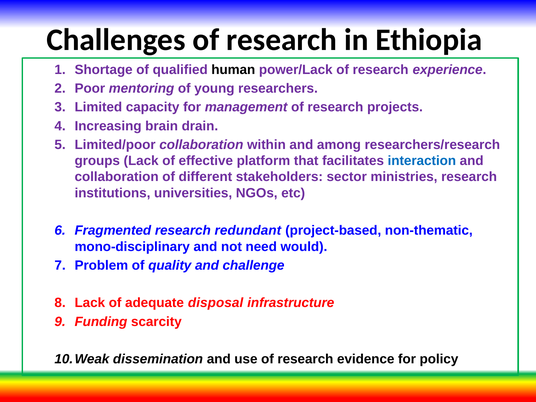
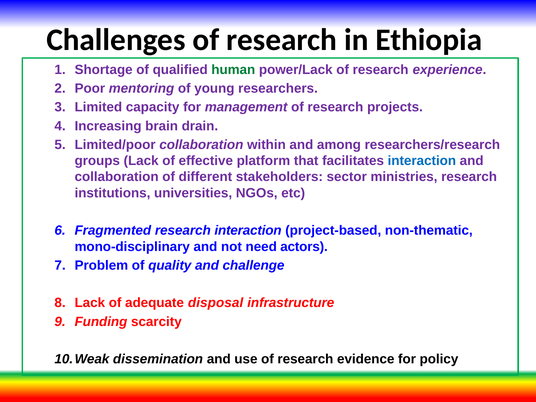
human colour: black -> green (233, 70)
research redundant: redundant -> interaction (248, 231)
would: would -> actors (304, 247)
